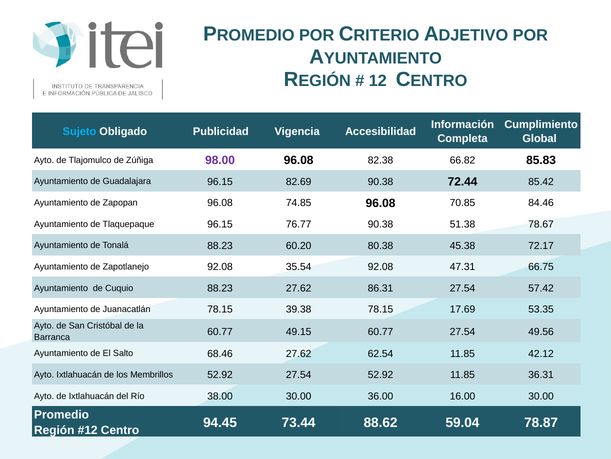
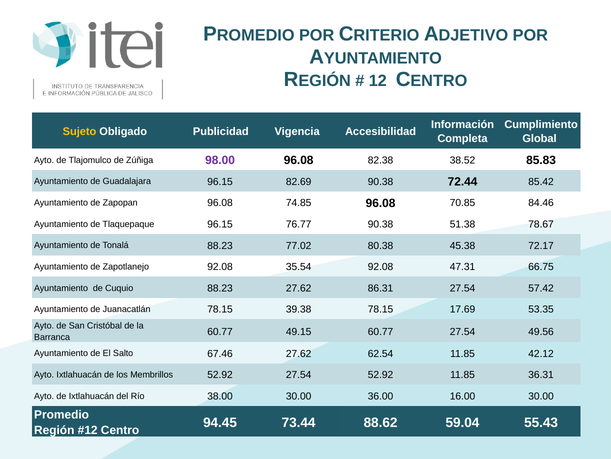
Sujeto colour: light blue -> yellow (80, 132)
66.82: 66.82 -> 38.52 (462, 160)
60.20: 60.20 -> 77.02 (299, 245)
68.46: 68.46 -> 67.46 (220, 353)
78.87: 78.87 -> 55.43 (541, 422)
